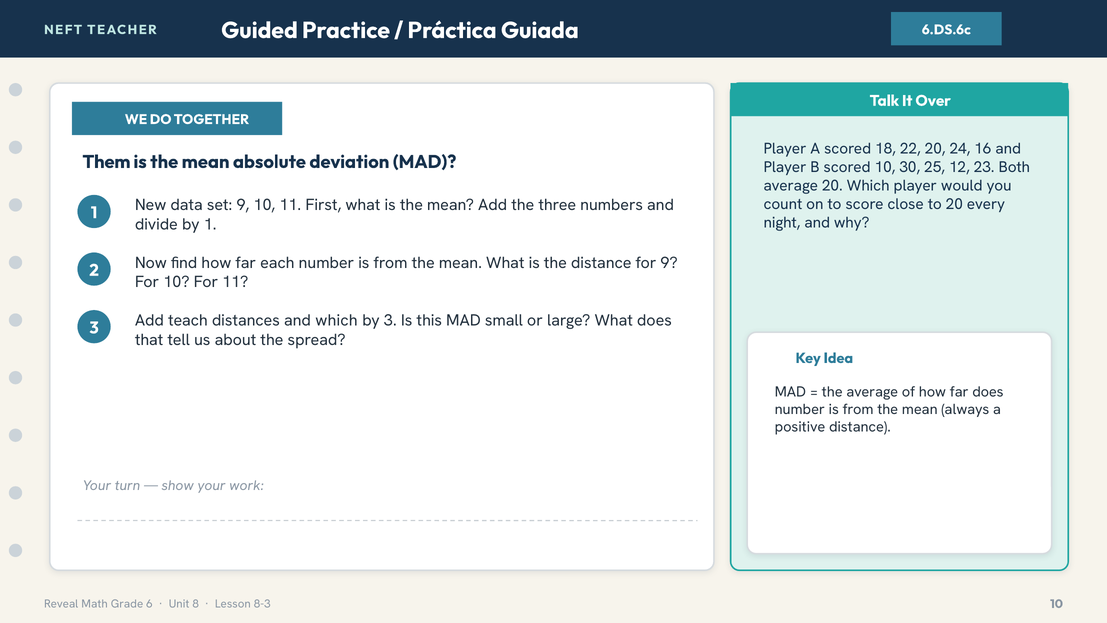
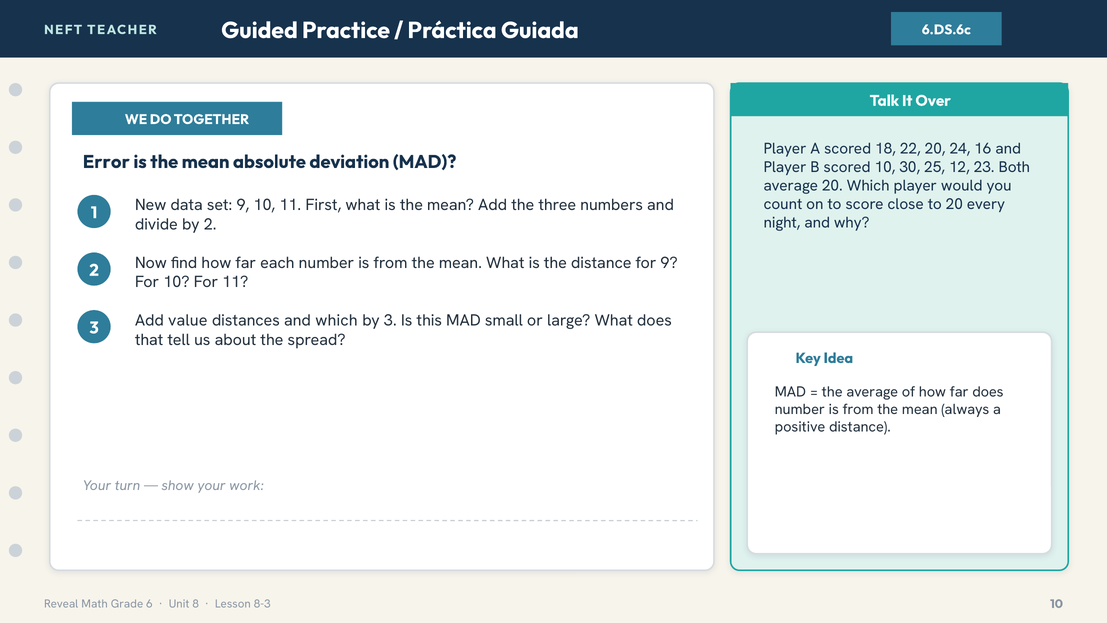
Them: Them -> Error (106, 162)
by 1: 1 -> 2 (210, 224)
teach: teach -> value (188, 320)
